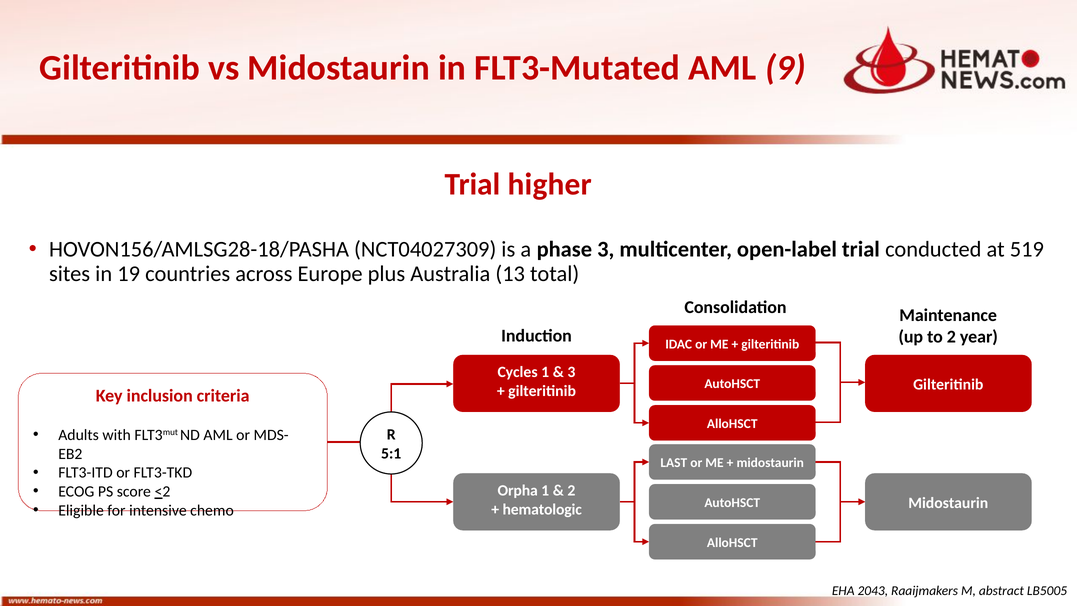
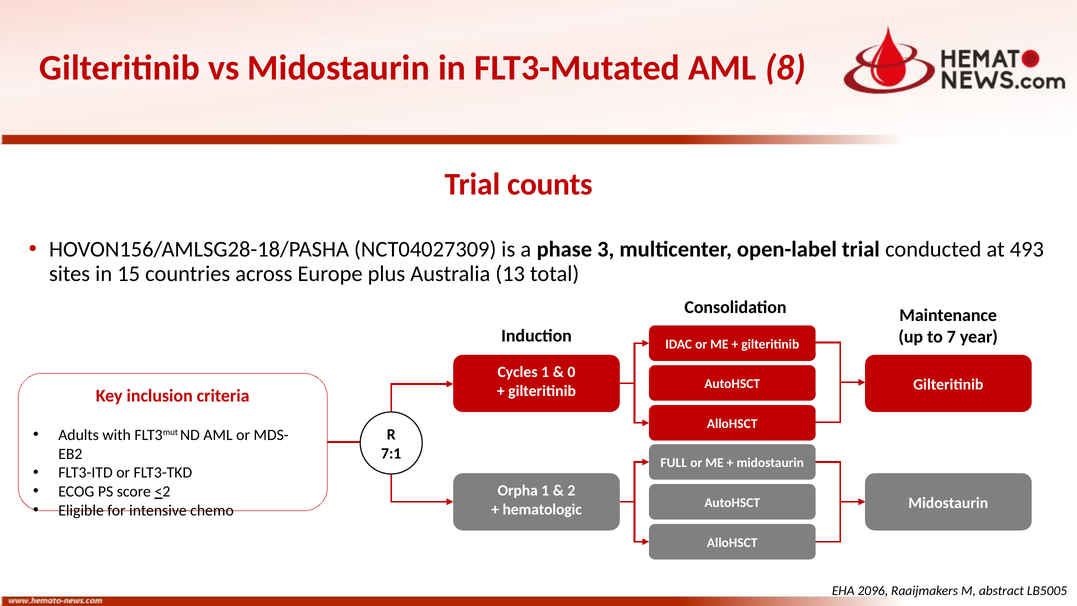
9: 9 -> 8 (786, 68)
higher: higher -> counts (550, 184)
519: 519 -> 493 (1027, 249)
19: 19 -> 15 (129, 274)
to 2: 2 -> 7 (951, 337)
3: 3 -> 0 (571, 372)
5:1: 5:1 -> 7:1 (391, 453)
LAST: LAST -> FULL (674, 463)
2043: 2043 -> 2096 (873, 591)
